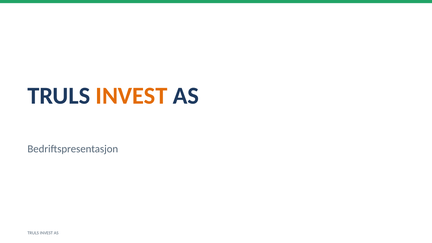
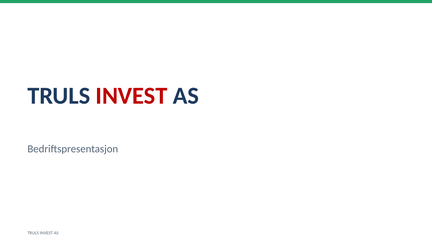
INVEST colour: orange -> red (132, 96)
